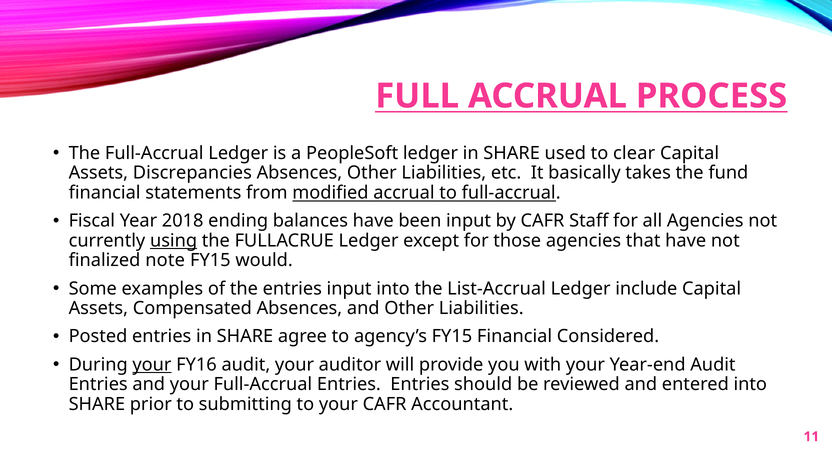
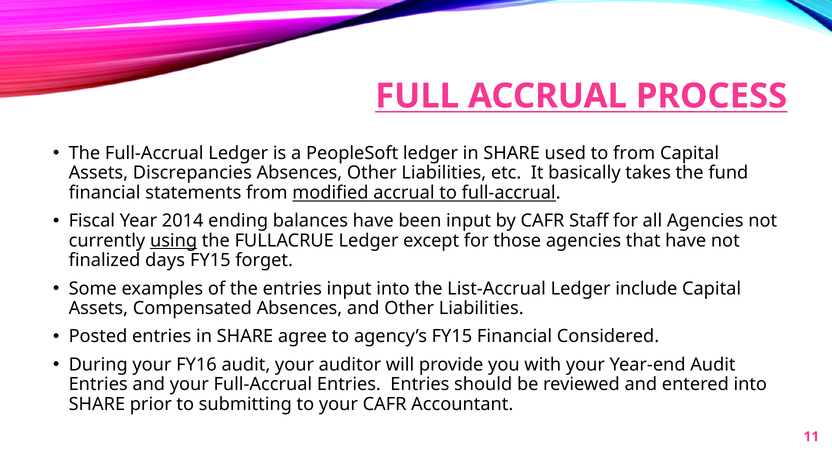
to clear: clear -> from (634, 153)
2018: 2018 -> 2014 (183, 221)
note: note -> days (165, 260)
would: would -> forget (264, 260)
your underline: present -> none (152, 365)
